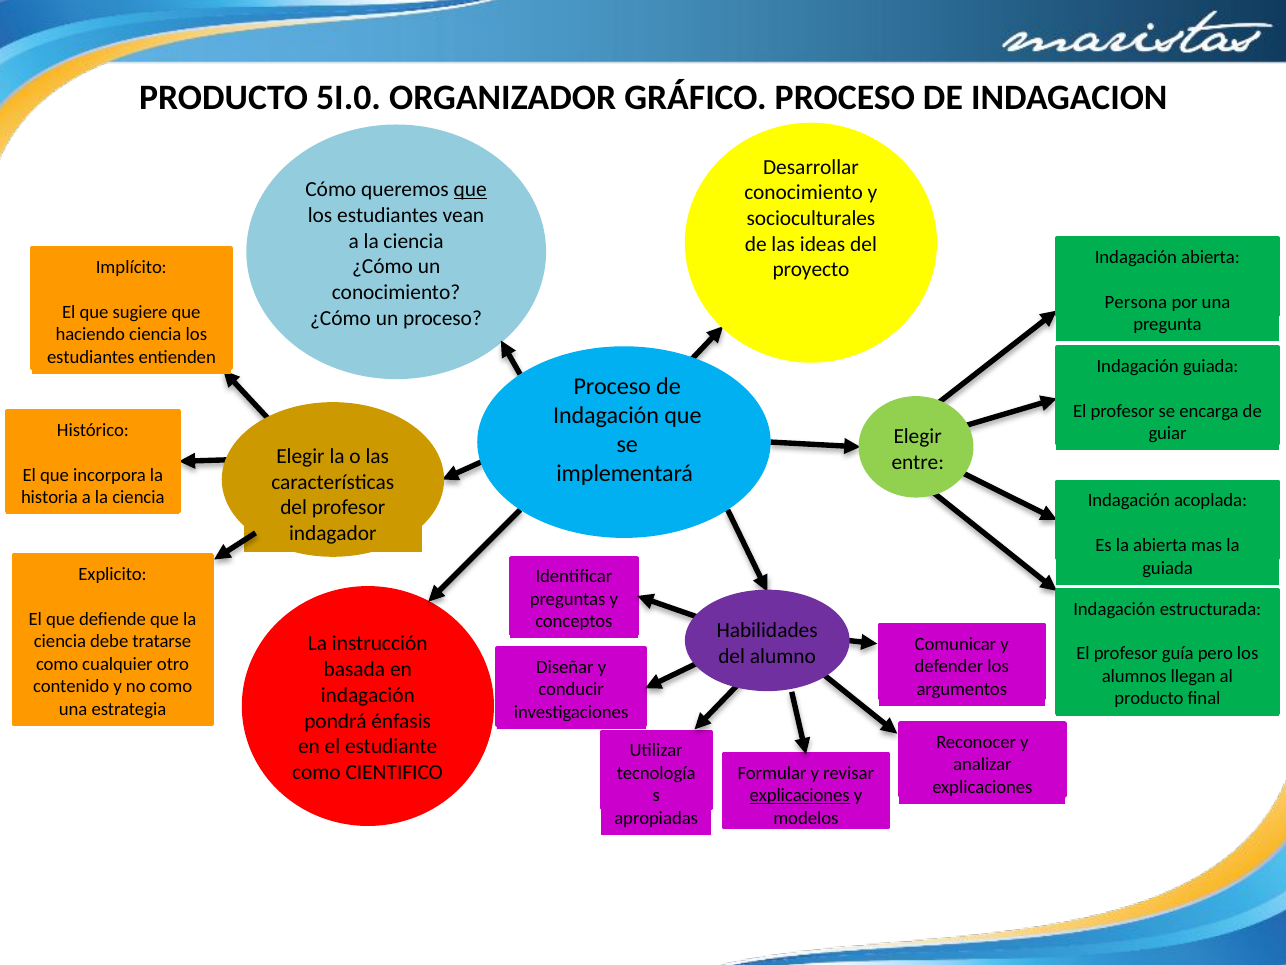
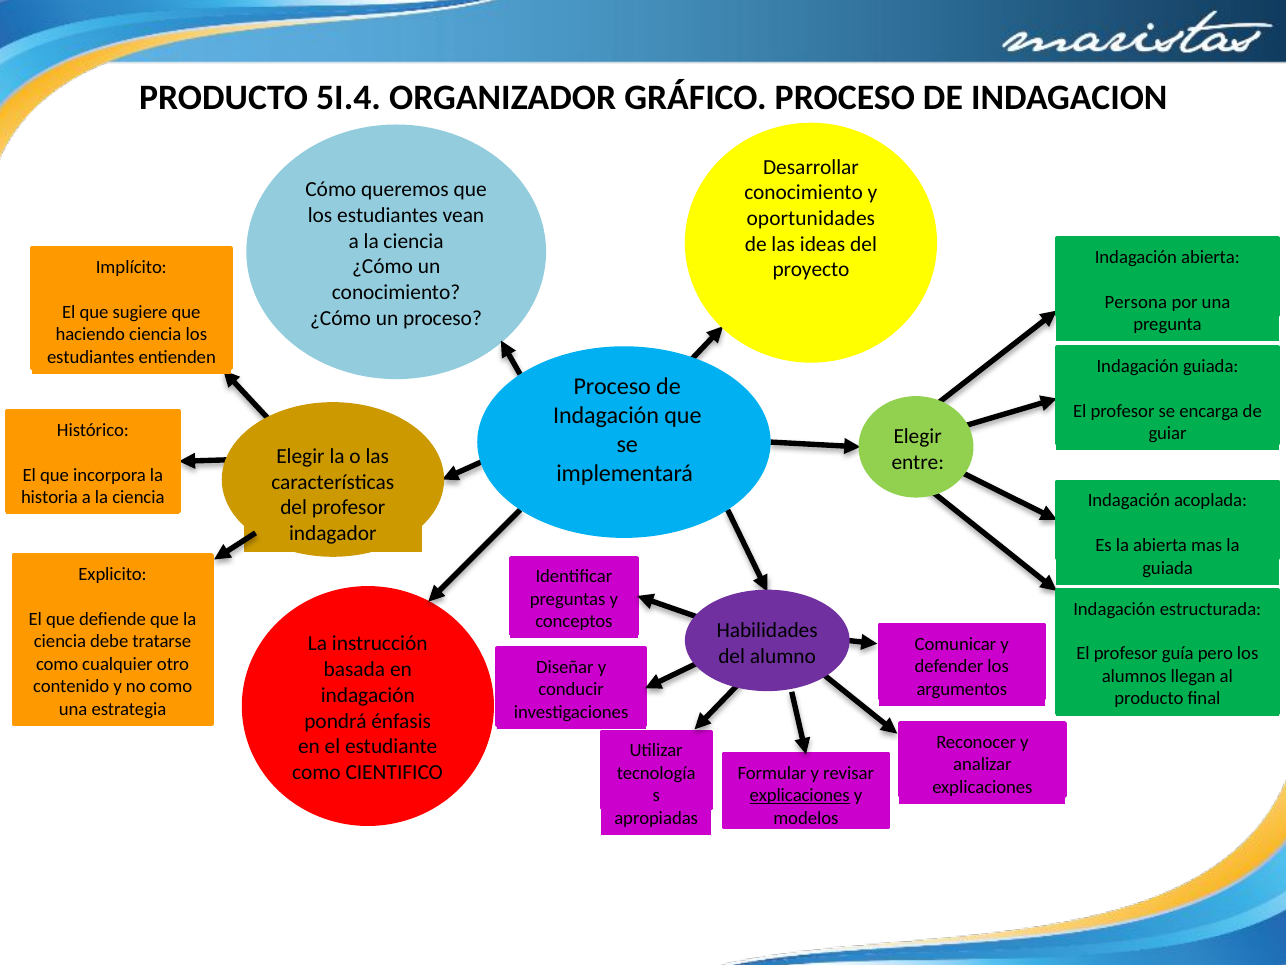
5I.0: 5I.0 -> 5I.4 (349, 97)
que underline: present -> none (470, 190)
socioculturales: socioculturales -> oportunidades (811, 218)
